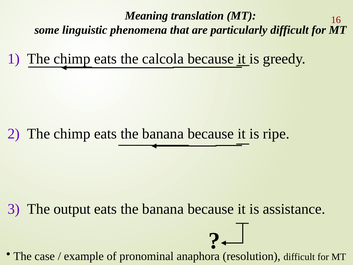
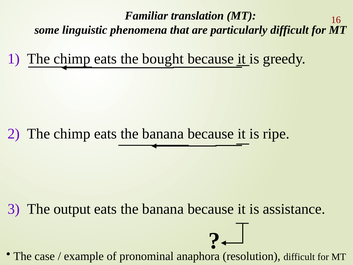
Meaning: Meaning -> Familiar (146, 16)
calcola: calcola -> bought (163, 59)
